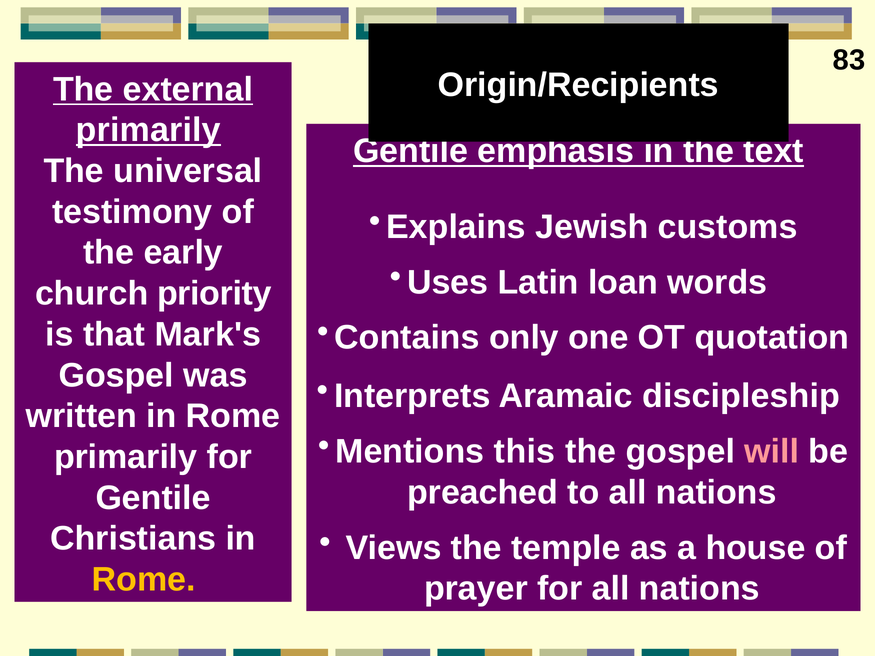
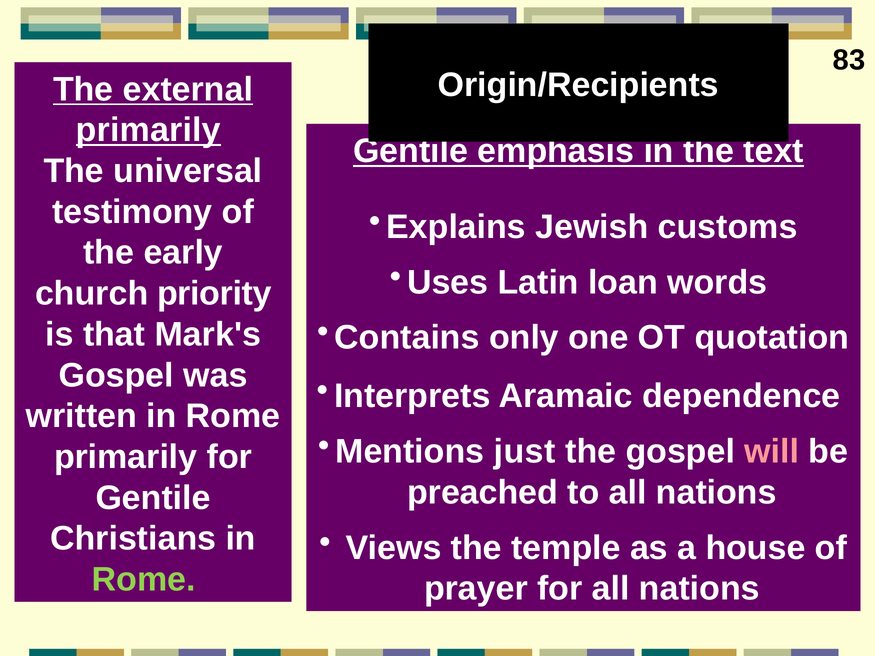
discipleship: discipleship -> dependence (741, 396)
this: this -> just (525, 452)
Rome colour: yellow -> light green (144, 580)
